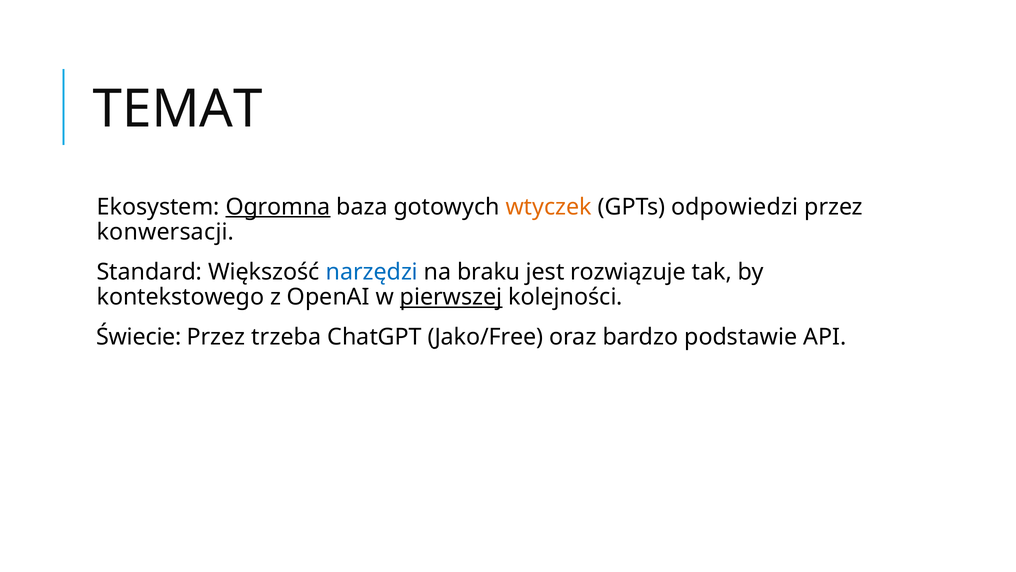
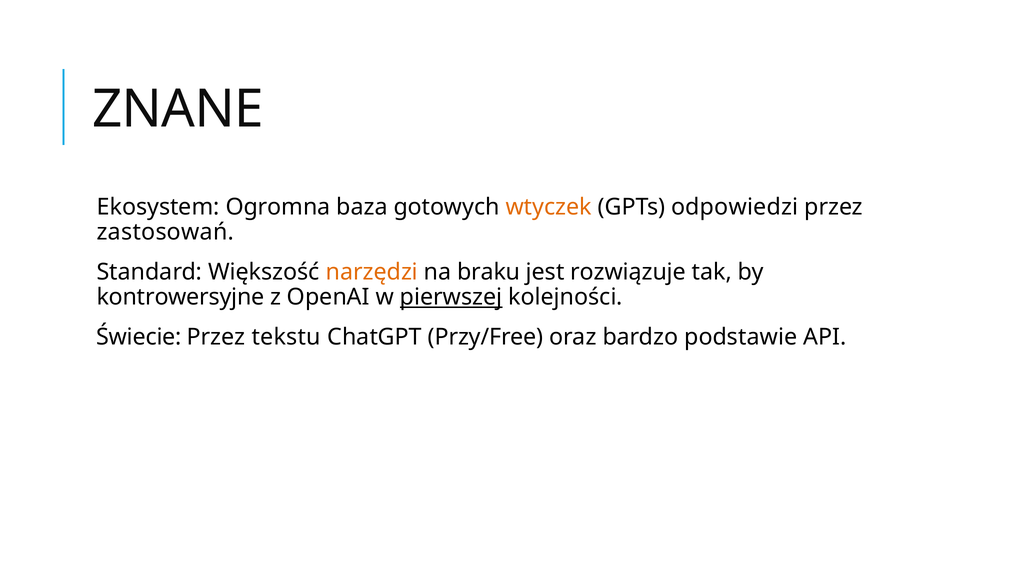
TEMAT: TEMAT -> ZNANE (178, 109)
Ogromna underline: present -> none (278, 207)
konwersacji: konwersacji -> zastosowań (165, 232)
narzędzi colour: blue -> orange (372, 272)
kontekstowego: kontekstowego -> kontrowersyjne (181, 297)
trzeba: trzeba -> tekstu (286, 337)
Jako/Free: Jako/Free -> Przy/Free (486, 337)
